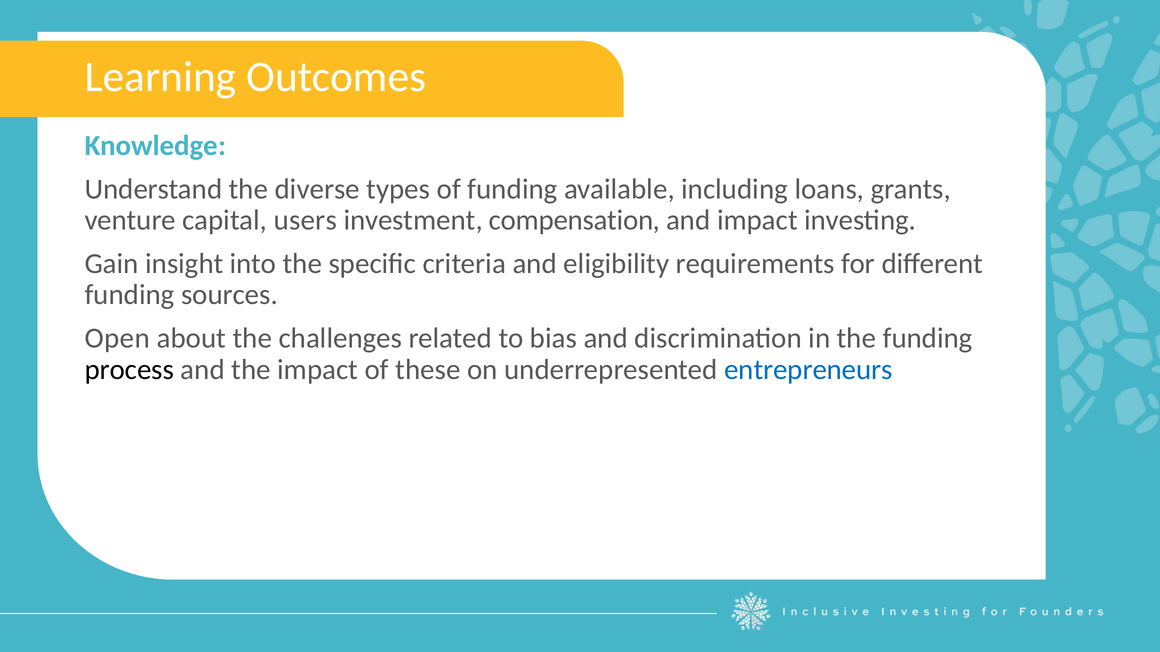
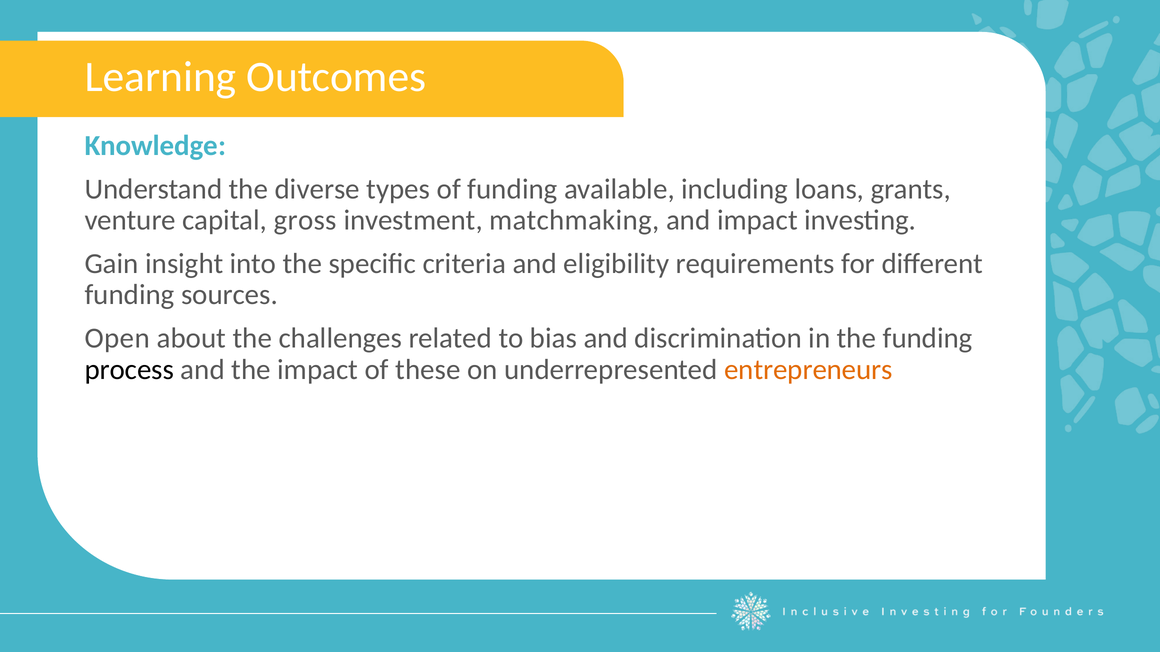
users: users -> gross (305, 220)
compensation: compensation -> matchmaking (574, 220)
entrepreneurs colour: blue -> orange (808, 370)
